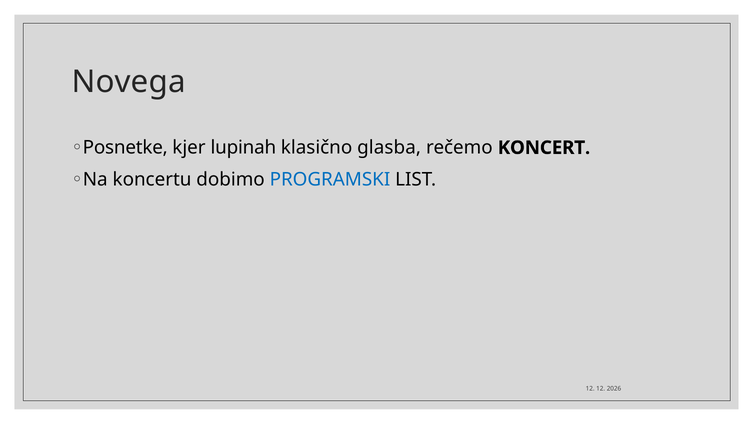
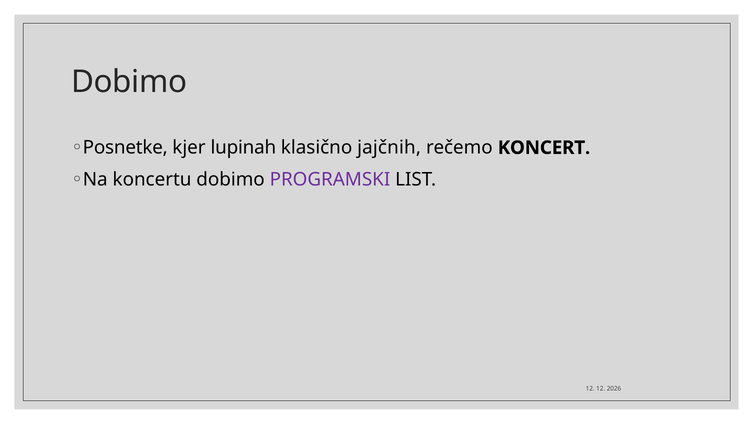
Novega: Novega -> Dobimo (129, 82)
glasba: glasba -> jajčnih (389, 148)
PROGRAMSKI colour: blue -> purple (330, 179)
